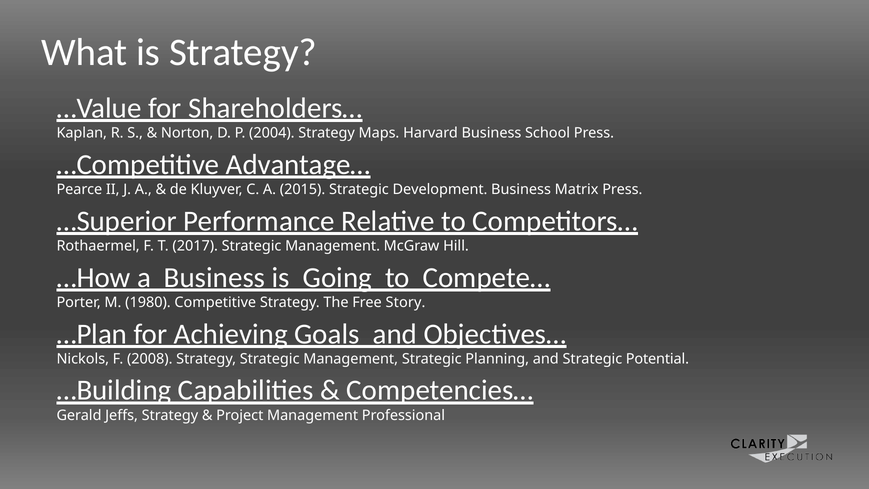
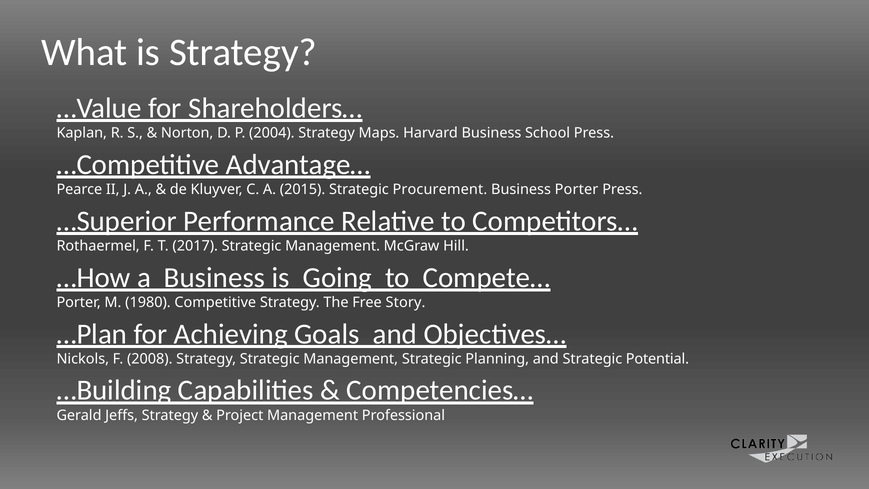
Development: Development -> Procurement (440, 190)
Business Matrix: Matrix -> Porter (576, 190)
